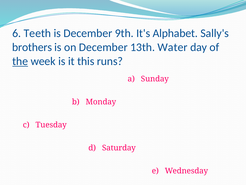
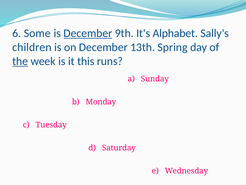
Teeth: Teeth -> Some (37, 33)
December underline: none -> present (88, 33)
brothers: brothers -> children (32, 47)
Water: Water -> Spring (173, 47)
